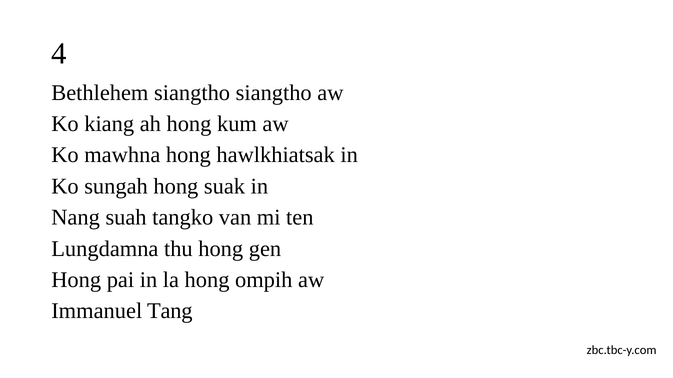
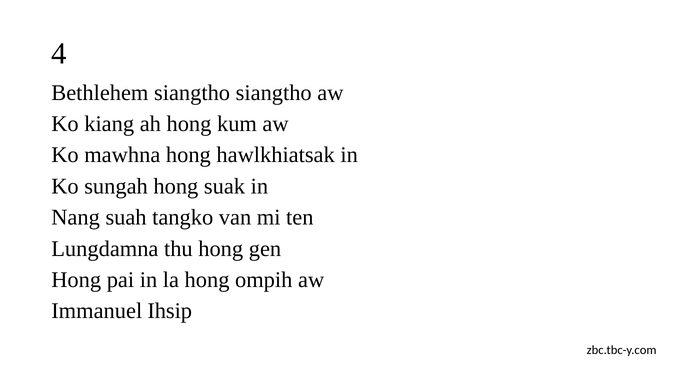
Tang: Tang -> Ihsip (170, 312)
